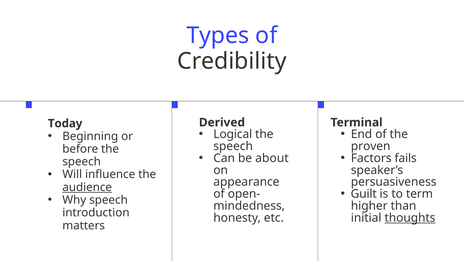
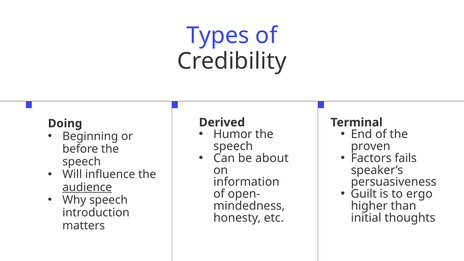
Today: Today -> Doing (65, 123)
Logical: Logical -> Humor (233, 134)
appearance: appearance -> information (246, 182)
term: term -> ergo (419, 194)
thoughts underline: present -> none (410, 218)
